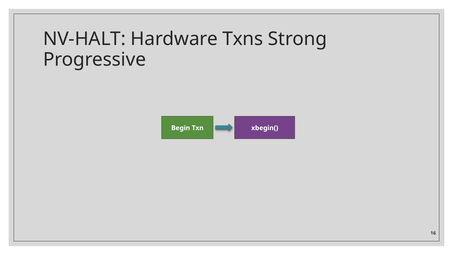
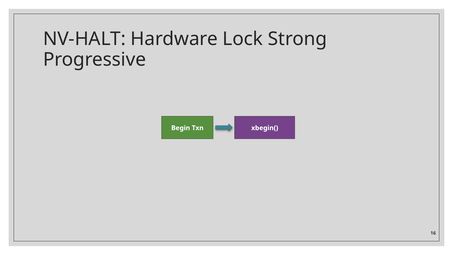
Txns: Txns -> Lock (243, 39)
